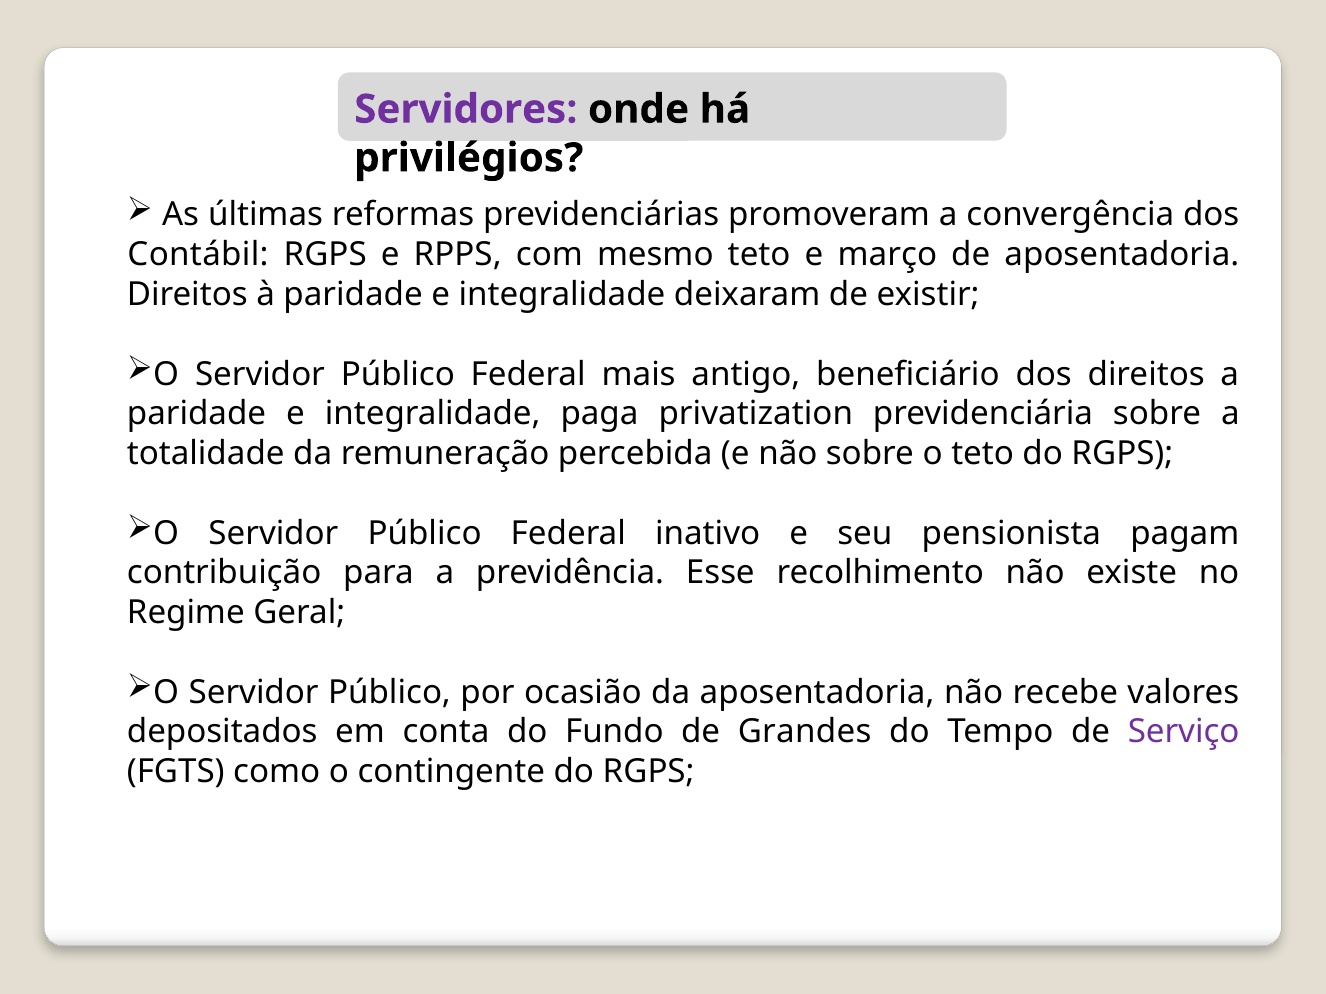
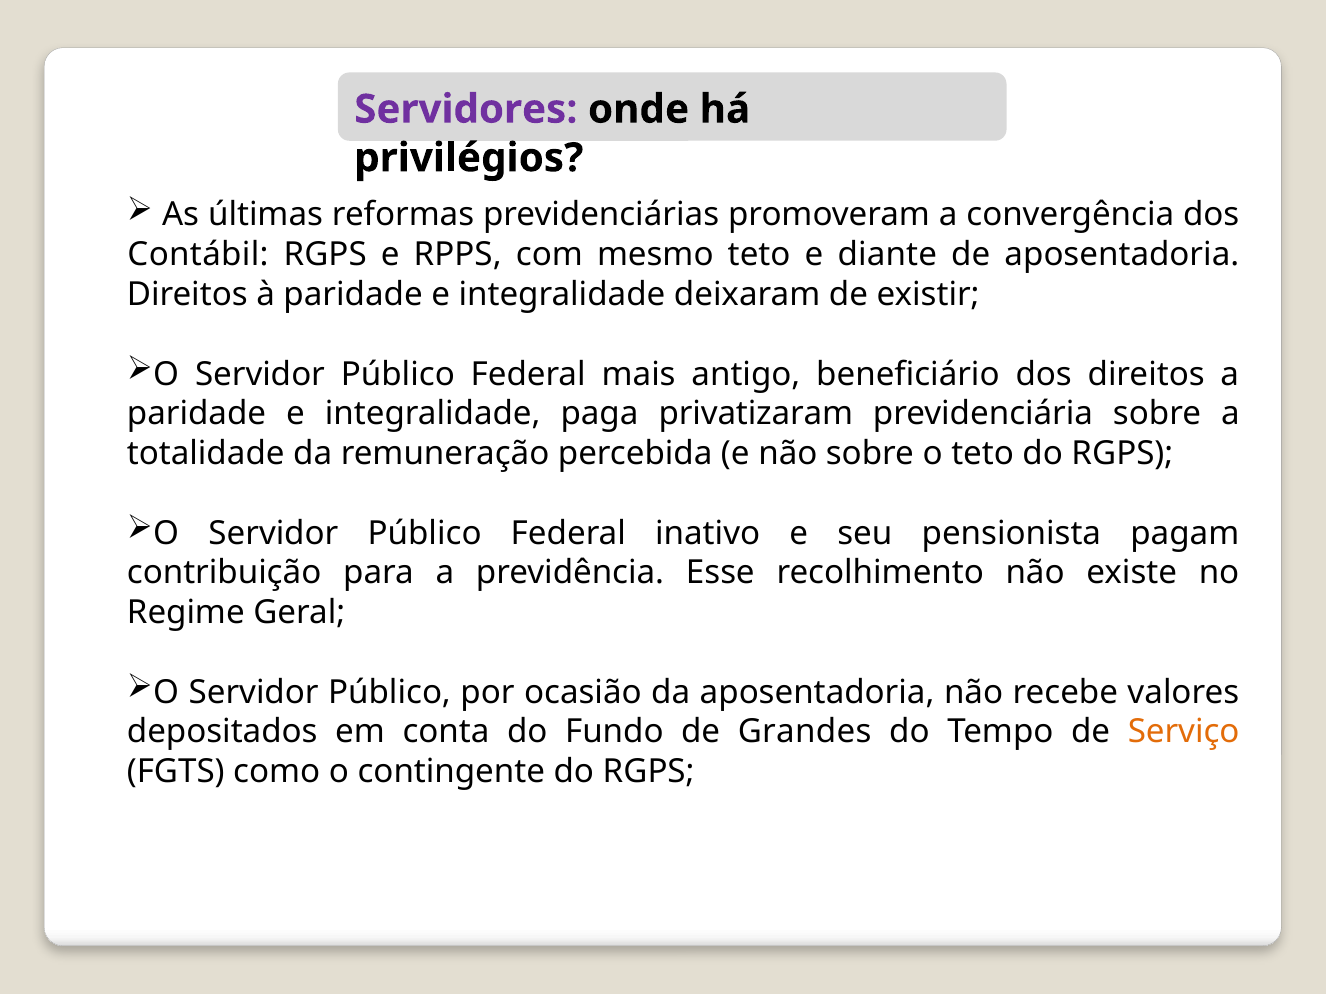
março: março -> diante (887, 255)
privatization: privatization -> privatizaram (756, 414)
Serviço colour: purple -> orange (1184, 732)
